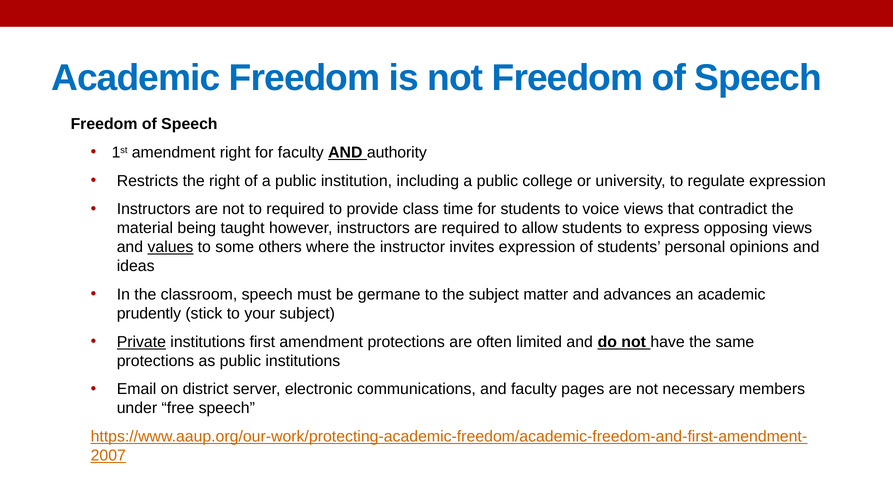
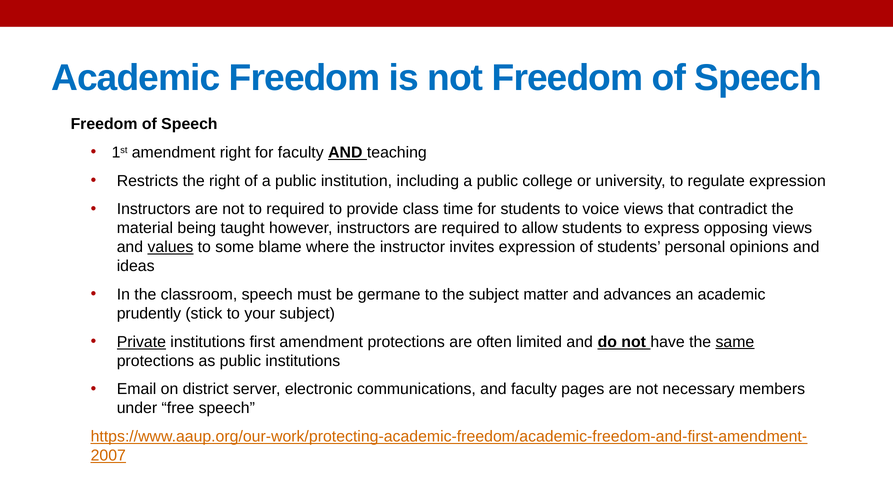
authority: authority -> teaching (397, 152)
others: others -> blame (280, 247)
same underline: none -> present (735, 341)
